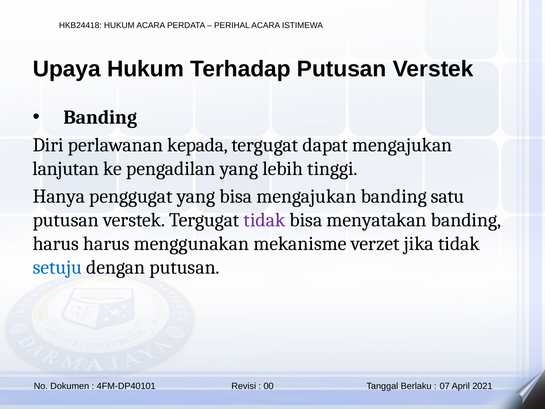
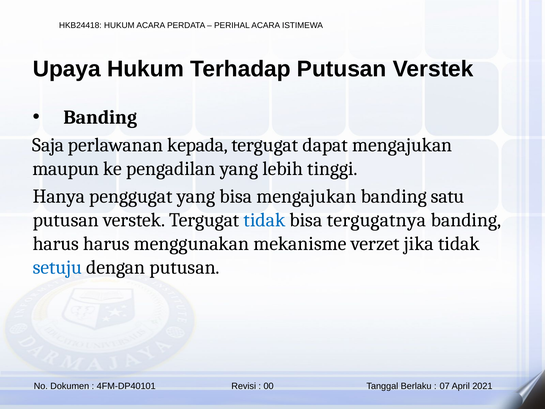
Diri: Diri -> Saja (48, 145)
lanjutan: lanjutan -> maupun (66, 169)
tidak colour: purple -> blue (264, 220)
menyatakan: menyatakan -> tergugatnya (376, 220)
